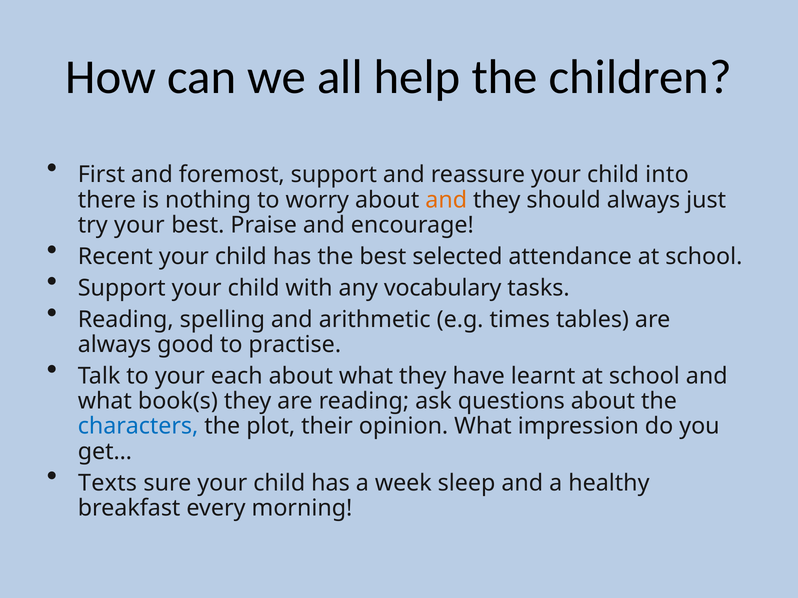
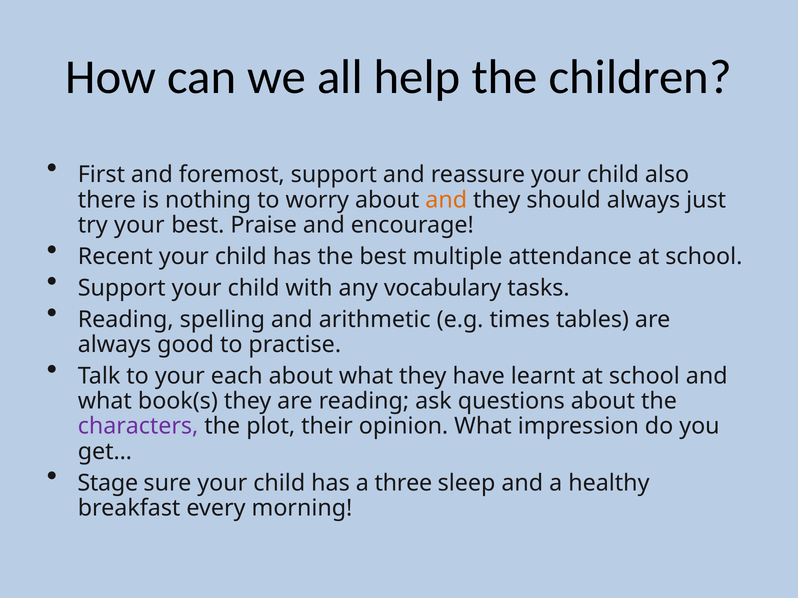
into: into -> also (667, 175)
selected: selected -> multiple (457, 257)
characters colour: blue -> purple (138, 427)
Texts: Texts -> Stage (108, 483)
week: week -> three (403, 483)
